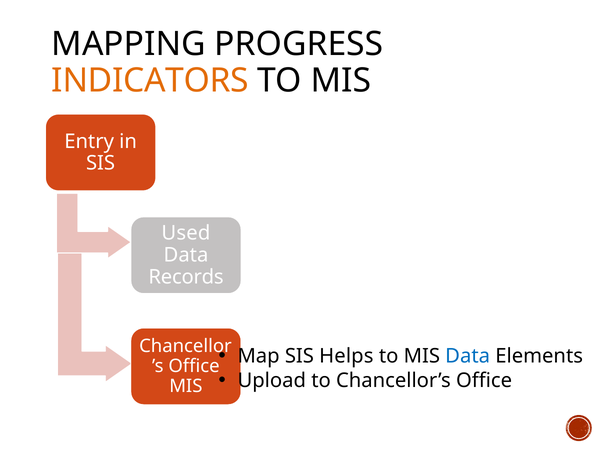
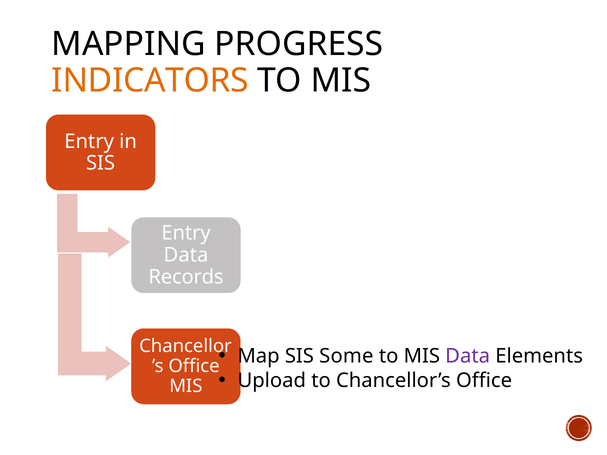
Used: Used -> Entry (186, 233)
Helps: Helps -> Some (346, 356)
Data colour: blue -> purple (468, 356)
